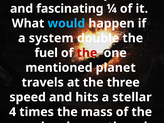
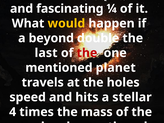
would colour: light blue -> yellow (66, 23)
system: system -> beyond (51, 38)
fuel: fuel -> last (46, 53)
three: three -> holes (123, 82)
